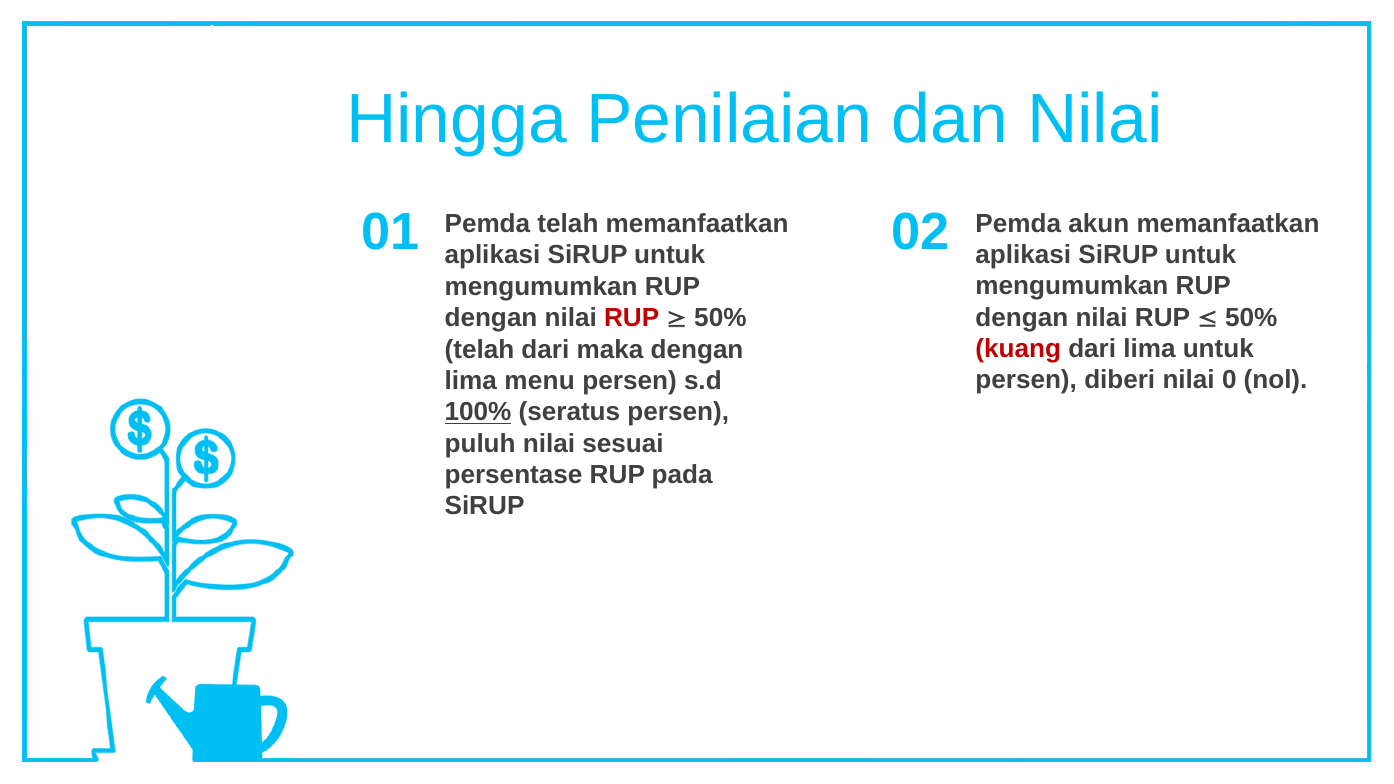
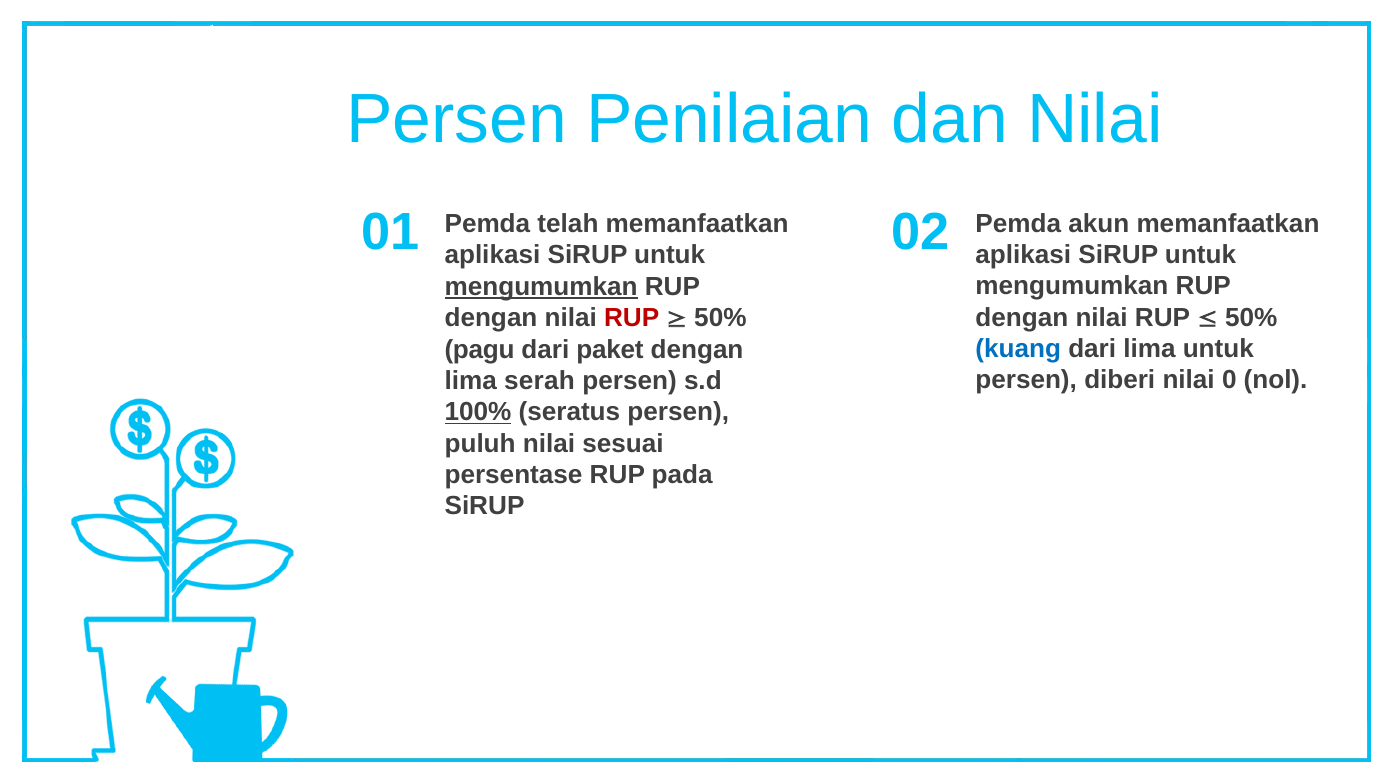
Hingga: Hingga -> Persen (457, 119)
mengumumkan underline: none -> present (541, 287)
kuang colour: red -> blue (1018, 349)
telah: telah -> pagu (480, 349)
maka: maka -> paket (610, 349)
menu: menu -> serah (539, 381)
